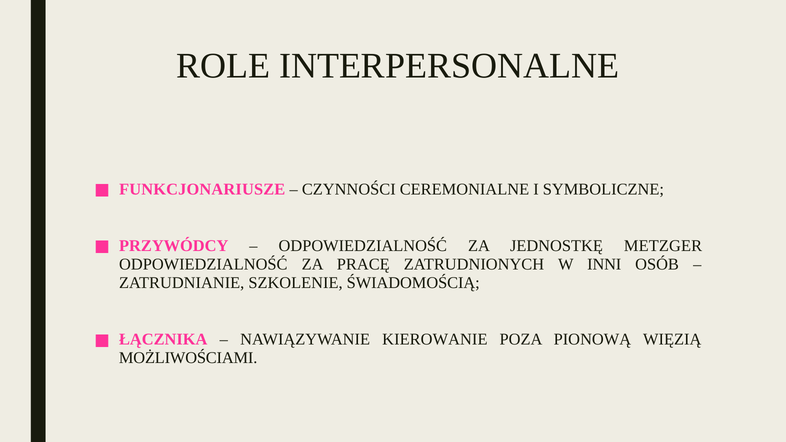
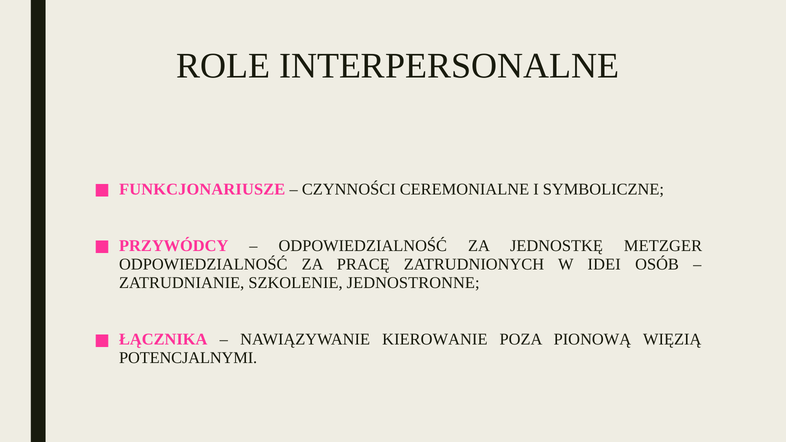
INNI: INNI -> IDEI (604, 264)
ŚWIADOMOŚCIĄ: ŚWIADOMOŚCIĄ -> JEDNOSTRONNE (413, 283)
MOŻLIWOŚCIAMI: MOŻLIWOŚCIAMI -> POTENCJALNYMI (188, 358)
